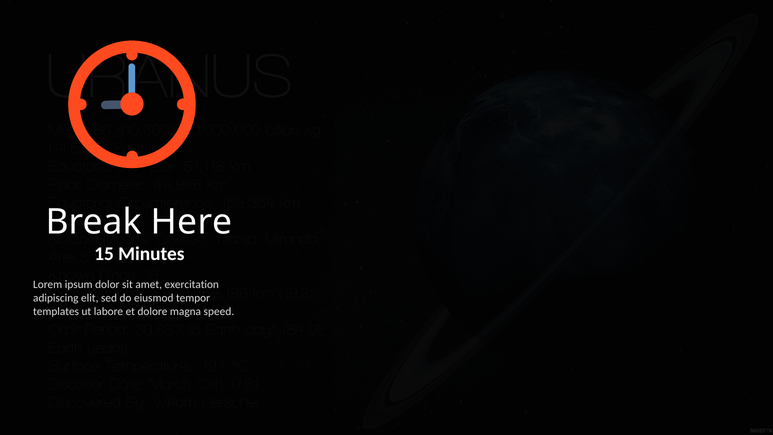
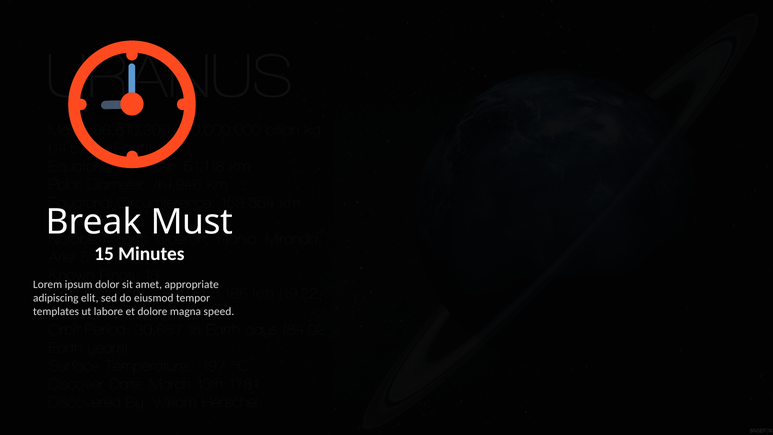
Here: Here -> Must (192, 222)
exercitation: exercitation -> appropriate (192, 284)
